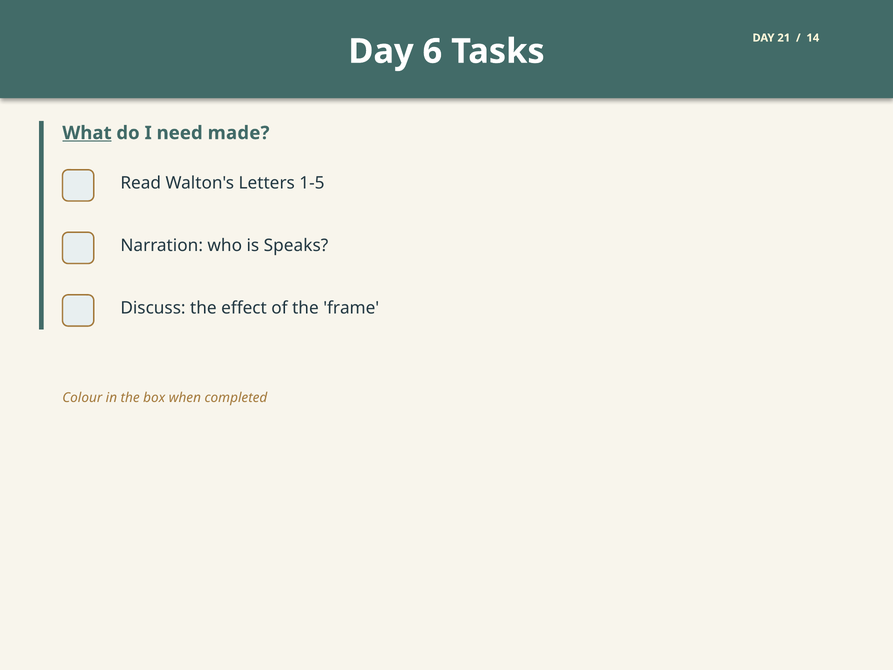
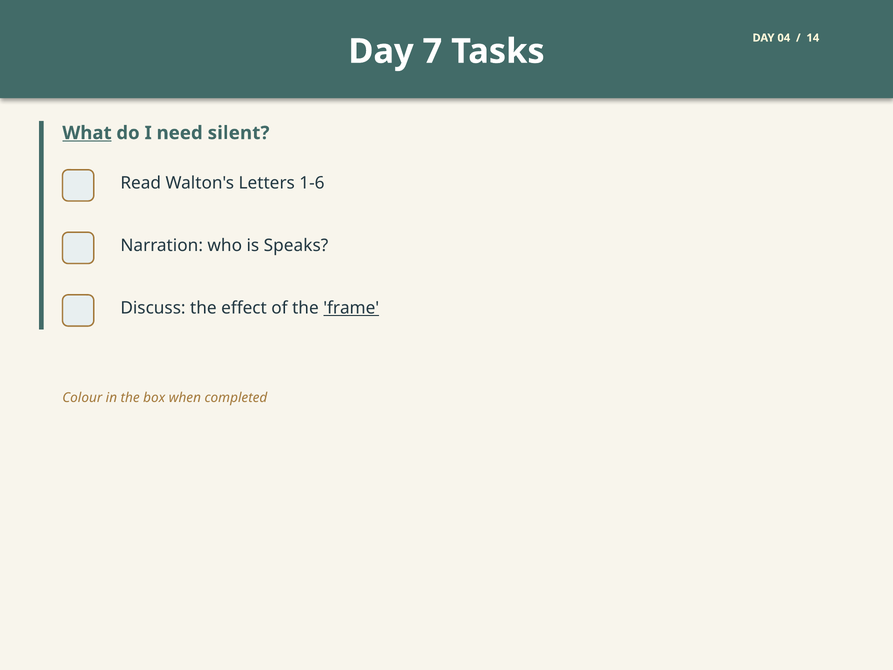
21: 21 -> 04 (784, 38)
6: 6 -> 7 (432, 51)
made: made -> silent (239, 133)
1-5: 1-5 -> 1-6 (312, 183)
frame underline: none -> present (351, 308)
